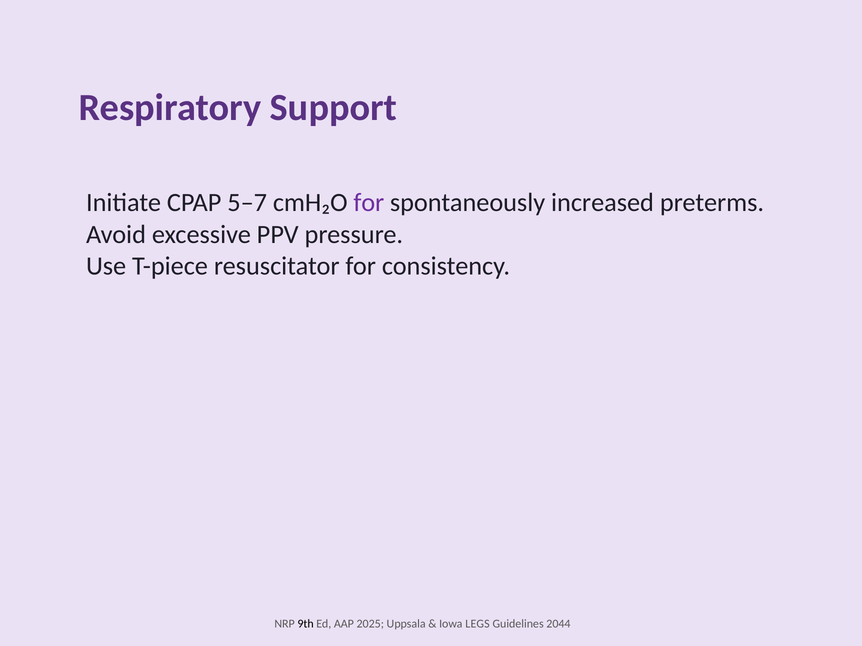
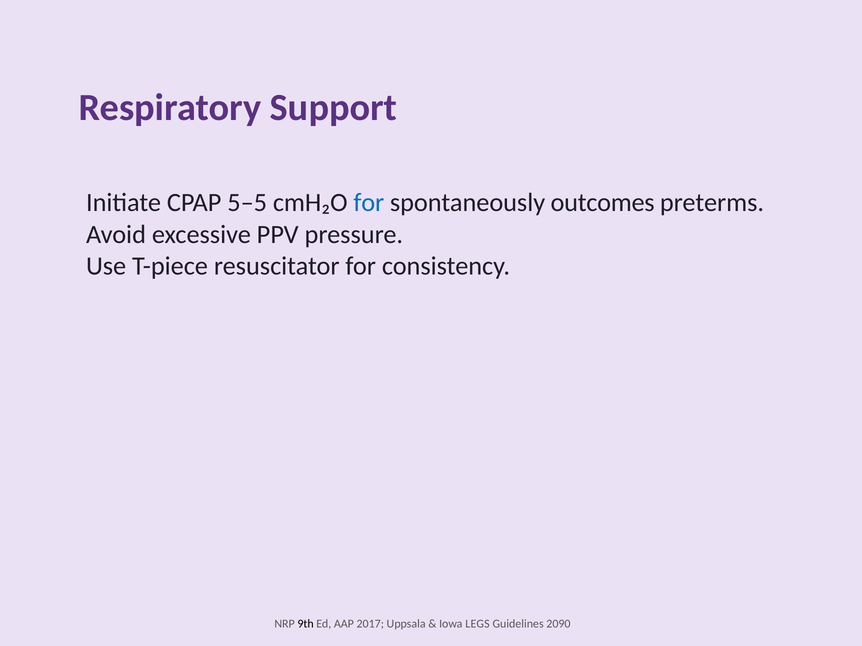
5–7: 5–7 -> 5–5 (247, 203)
for colour: purple -> blue (369, 203)
increased: increased -> outcomes (603, 203)
2025: 2025 -> 2017 (370, 624)
2044: 2044 -> 2090 (558, 624)
